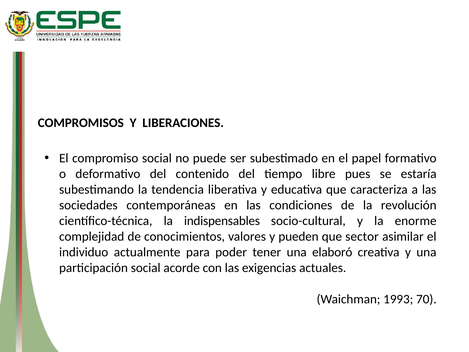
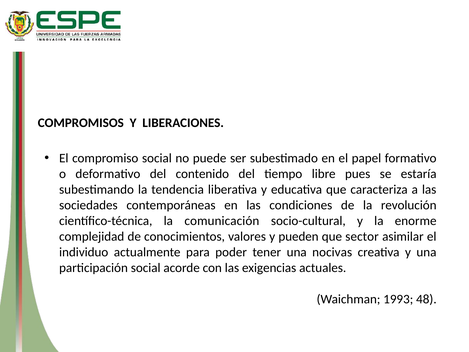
indispensables: indispensables -> comunicación (222, 221)
elaboró: elaboró -> nocivas (332, 252)
70: 70 -> 48 (426, 299)
